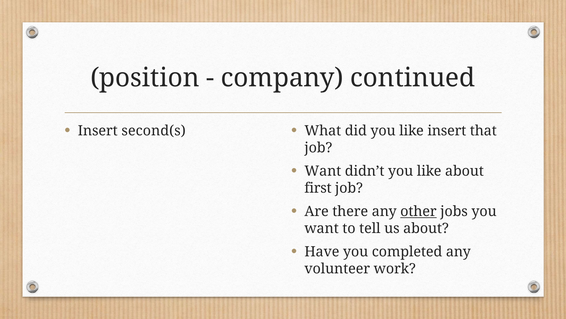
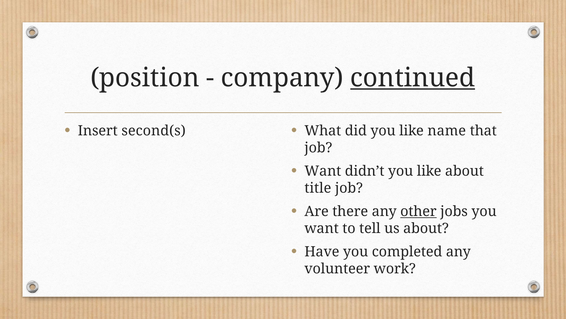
continued underline: none -> present (413, 78)
like insert: insert -> name (447, 130)
first: first -> title (318, 188)
